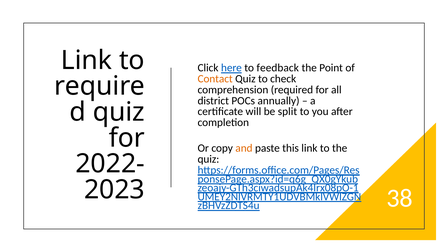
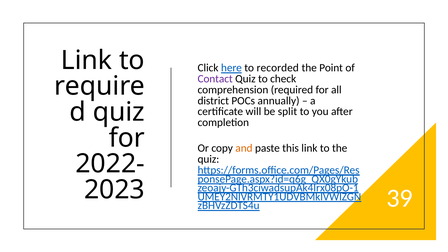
feedback: feedback -> recorded (278, 68)
Contact colour: orange -> purple (215, 79)
38: 38 -> 39 (400, 198)
